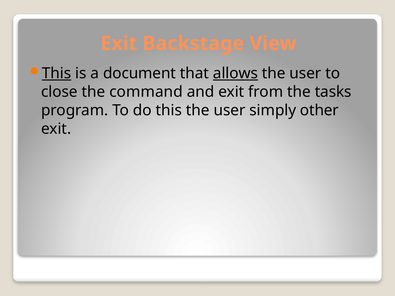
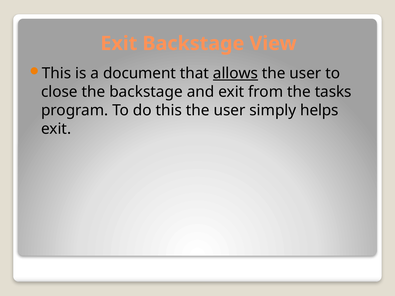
This underline: present -> none (57, 73)
the command: command -> backstage (146, 92)
other: other -> helps (319, 110)
